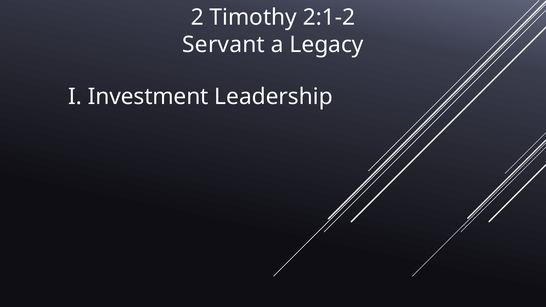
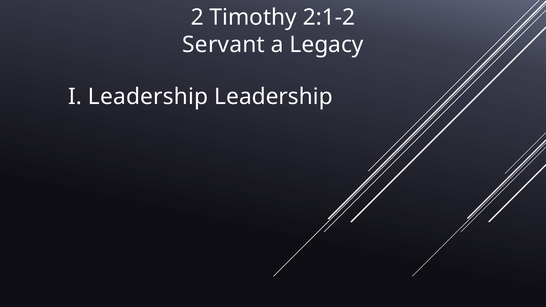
I Investment: Investment -> Leadership (148, 97)
